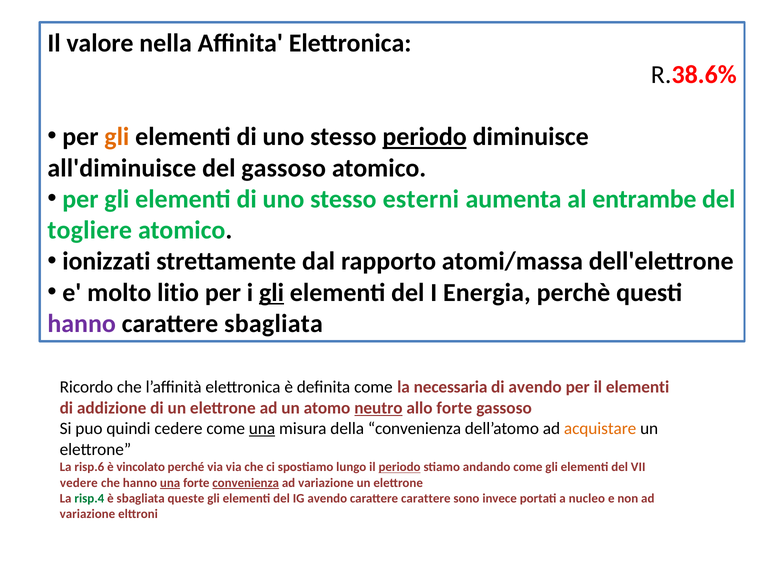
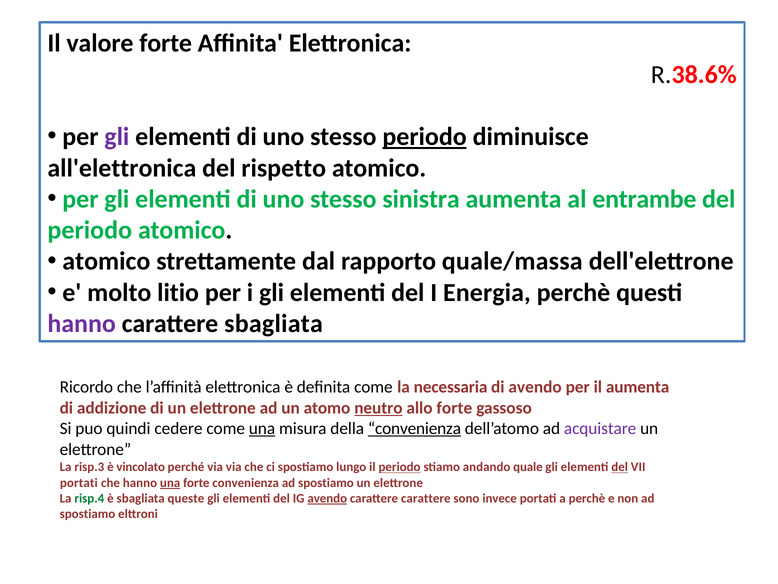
valore nella: nella -> forte (166, 43)
gli colour: orange -> purple (117, 137)
all'diminuisce: all'diminuisce -> all'elettronica (122, 168)
del gassoso: gassoso -> rispetto (284, 168)
esterni: esterni -> sinistra (421, 199)
togliere: togliere -> periodo (90, 230)
ionizzati: ionizzati -> atomico (106, 261)
atomi/massa: atomi/massa -> quale/massa (512, 261)
gli underline: present -> none (272, 292)
il elementi: elementi -> aumenta (638, 387)
convenienza underline: none -> present (415, 428)
acquistare colour: orange -> purple (600, 428)
risp.6: risp.6 -> risp.3 (89, 467)
andando come: come -> quale (528, 467)
del underline: none -> present (620, 467)
vedere: vedere -> portati (79, 482)
convenienza underline: present -> none (246, 482)
variazione: variazione -> spostiamo (326, 482)
avendo underline: none -> present (327, 498)
a nucleo: nucleo -> perchè (587, 498)
variazione: variazione -> spostiamo (87, 513)
